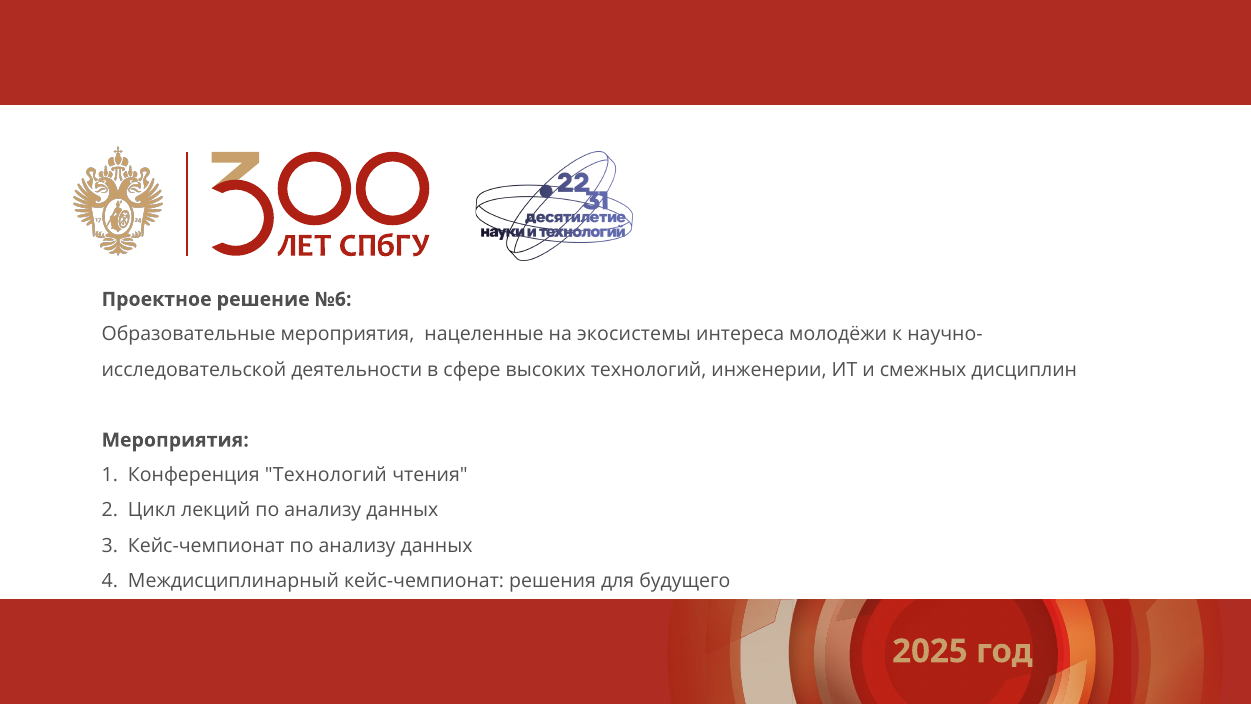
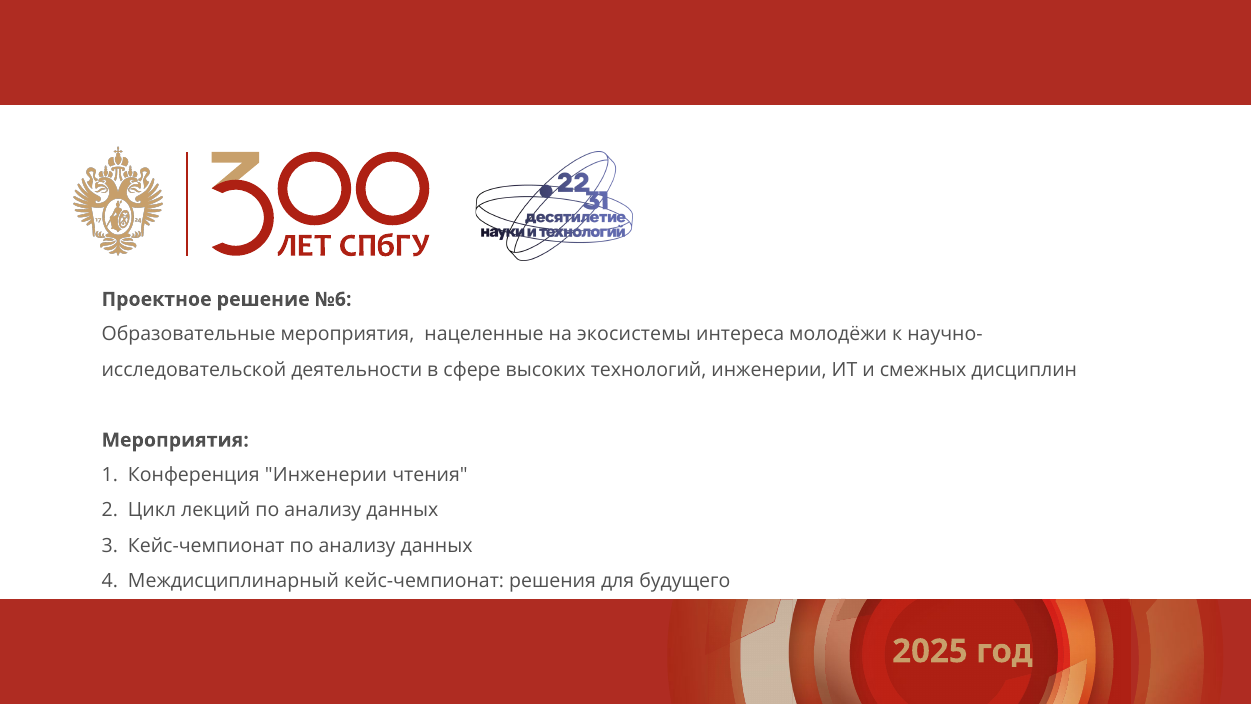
Конференция Технологий: Технологий -> Инженерии (326, 475)
